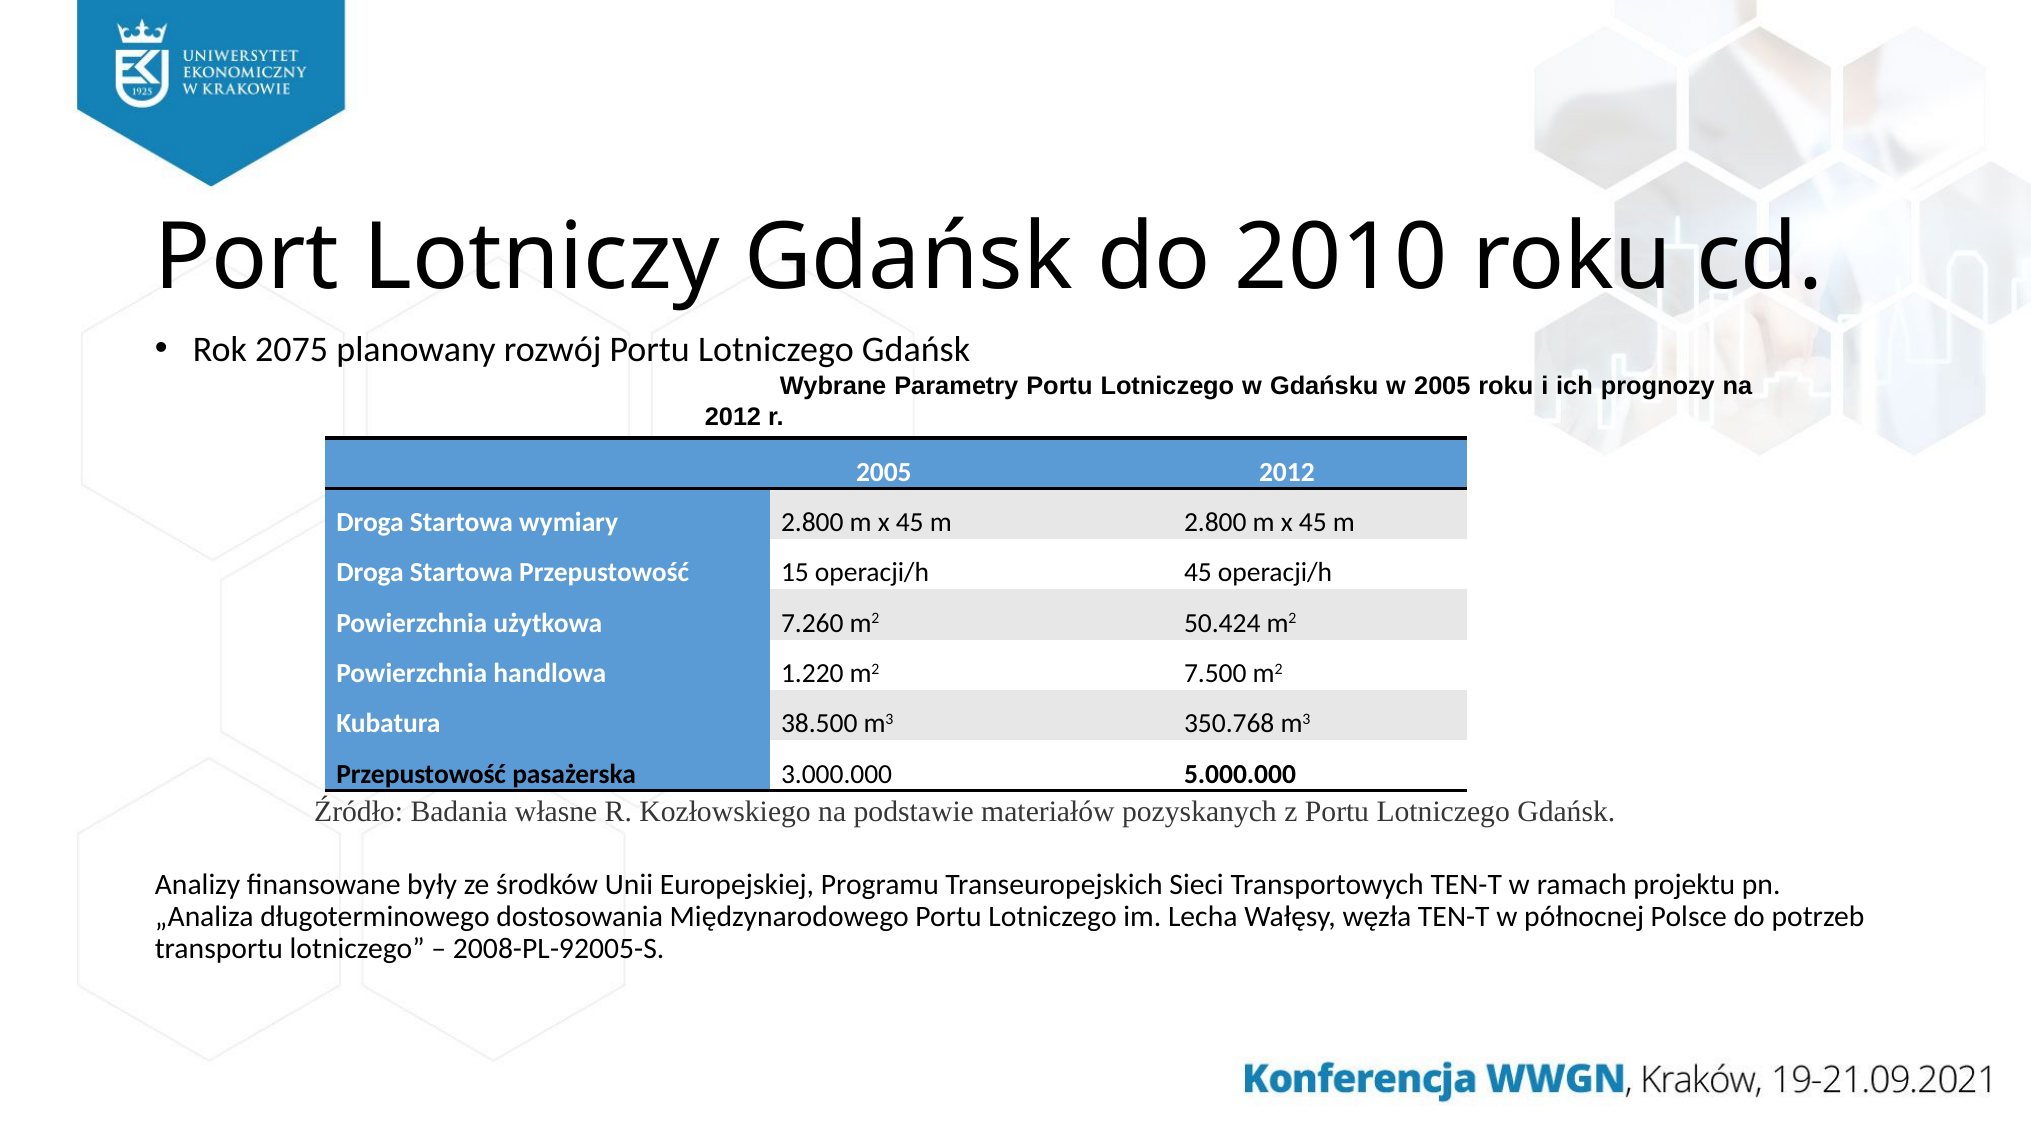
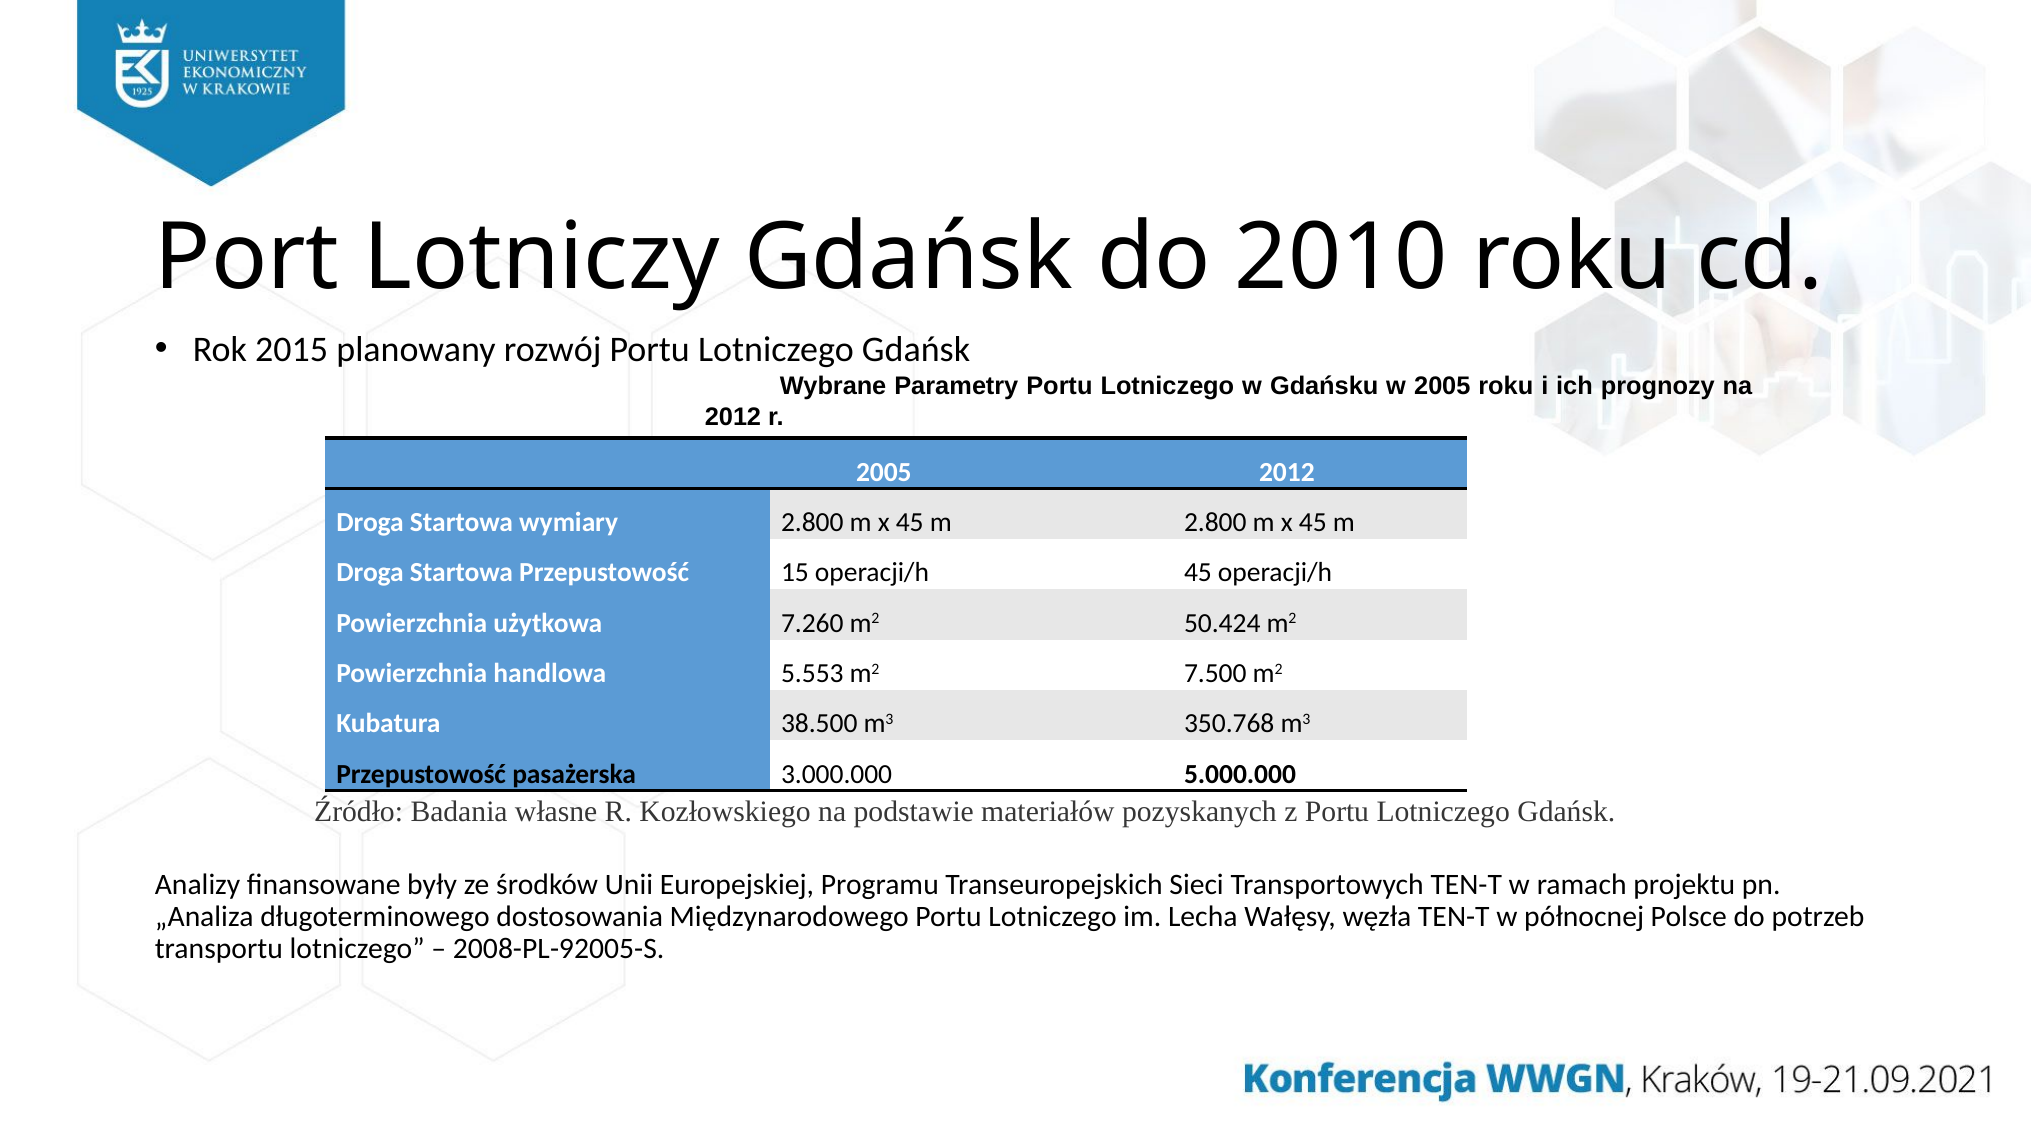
2075: 2075 -> 2015 (292, 349)
1.220: 1.220 -> 5.553 (812, 673)
